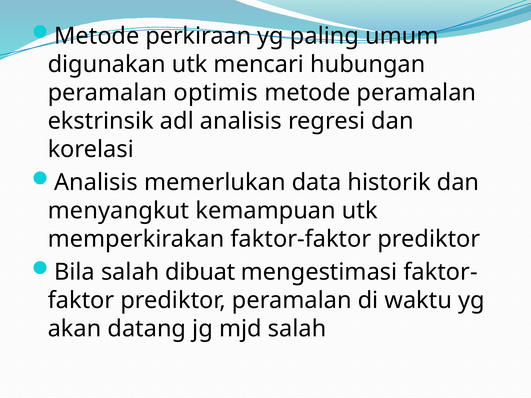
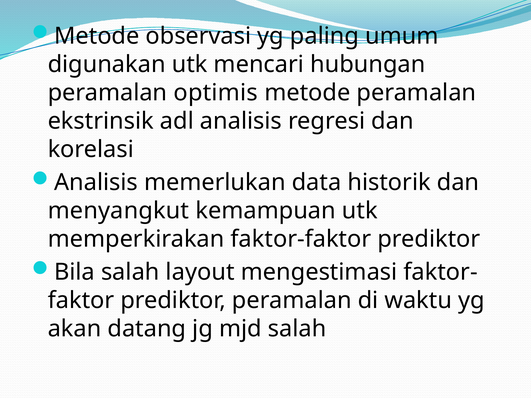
perkiraan: perkiraan -> observasi (198, 36)
dibuat: dibuat -> layout (200, 272)
